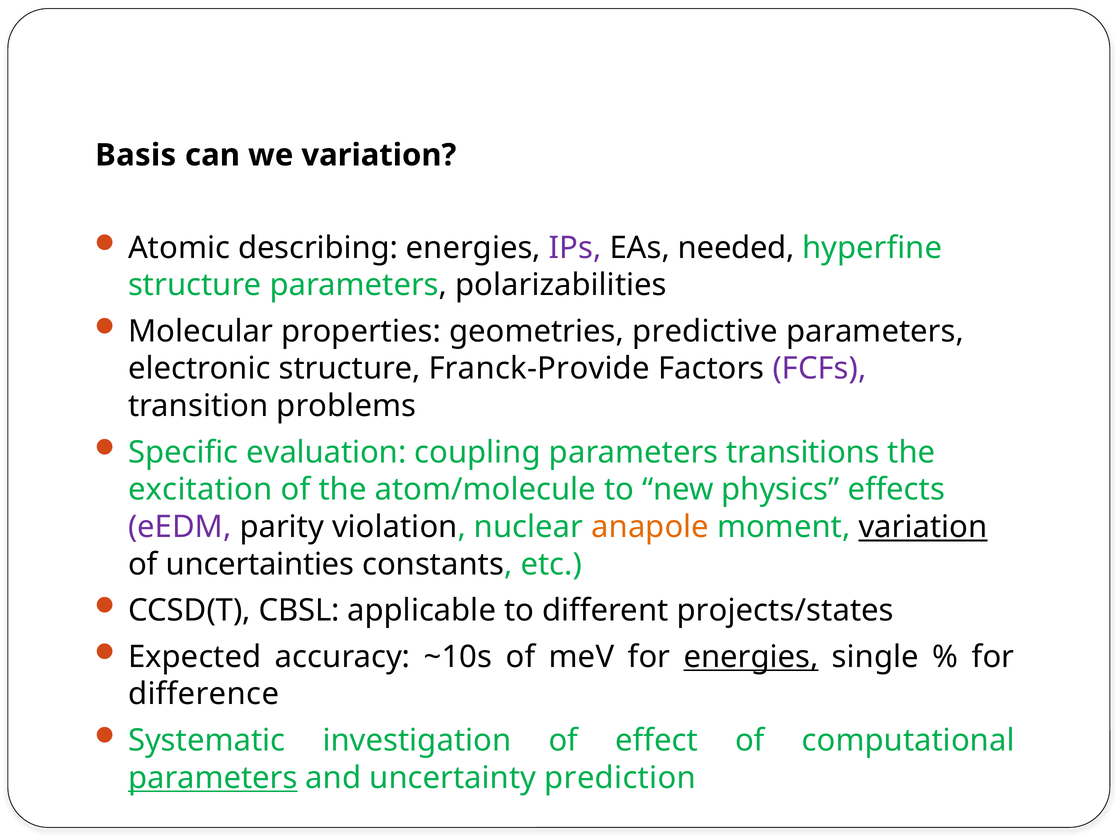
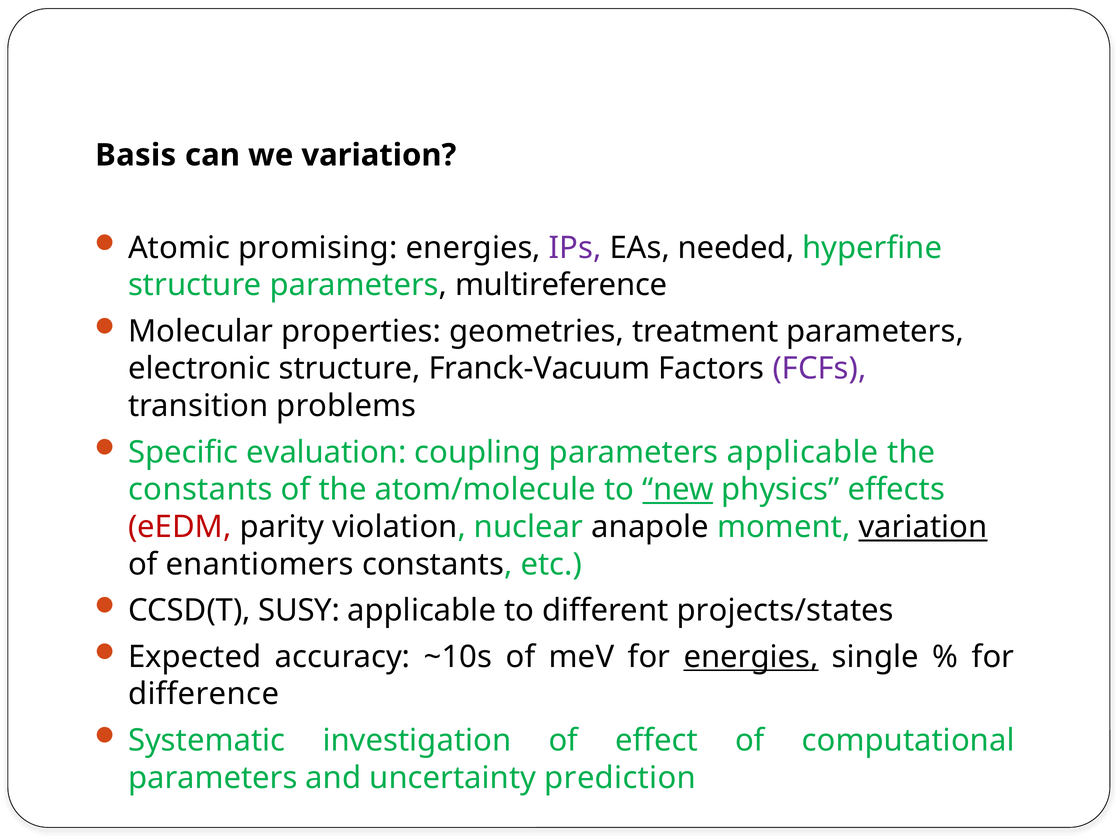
describing: describing -> promising (318, 248)
polarizabilities: polarizabilities -> multireference (561, 285)
predictive: predictive -> treatment (705, 331)
Franck-Provide: Franck-Provide -> Franck-Vacuum (539, 369)
parameters transitions: transitions -> applicable (803, 452)
excitation: excitation -> constants (200, 489)
new underline: none -> present (678, 489)
eEDM colour: purple -> red (180, 527)
anapole colour: orange -> black (650, 527)
uncertainties: uncertainties -> enantiomers (260, 564)
CBSL: CBSL -> SUSY (299, 610)
parameters underline: present -> none (213, 777)
